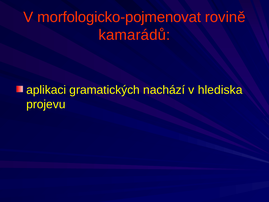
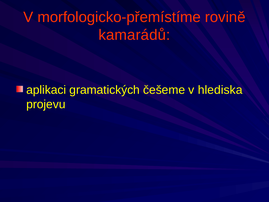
morfologicko-pojmenovat: morfologicko-pojmenovat -> morfologicko-přemístíme (119, 17)
nachází: nachází -> češeme (164, 90)
